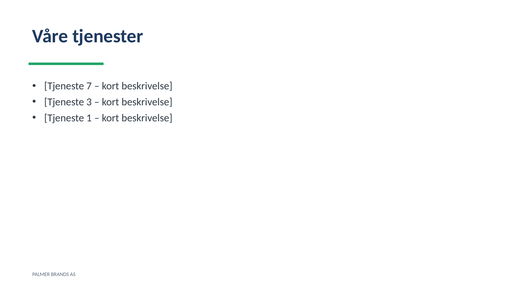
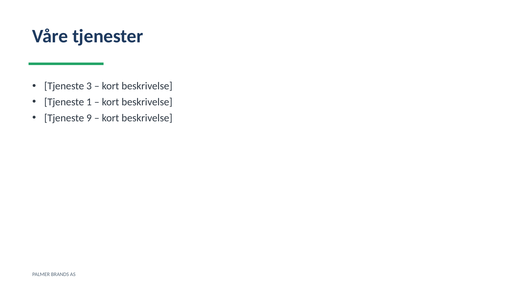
7: 7 -> 3 (89, 86)
3: 3 -> 1 (89, 102)
1: 1 -> 9 (89, 118)
